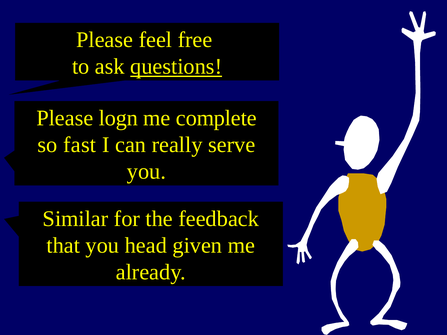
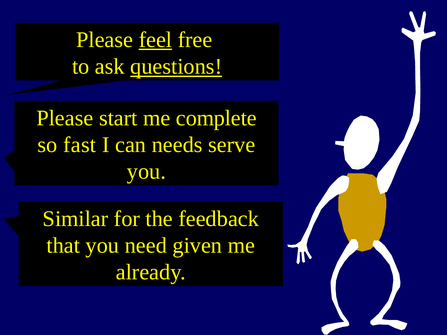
feel underline: none -> present (155, 40)
logn: logn -> start (118, 118)
really: really -> needs (177, 145)
head: head -> need (146, 246)
